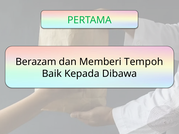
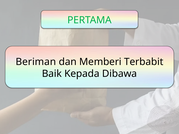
Berazam: Berazam -> Beriman (36, 62)
Tempoh: Tempoh -> Terbabit (144, 62)
